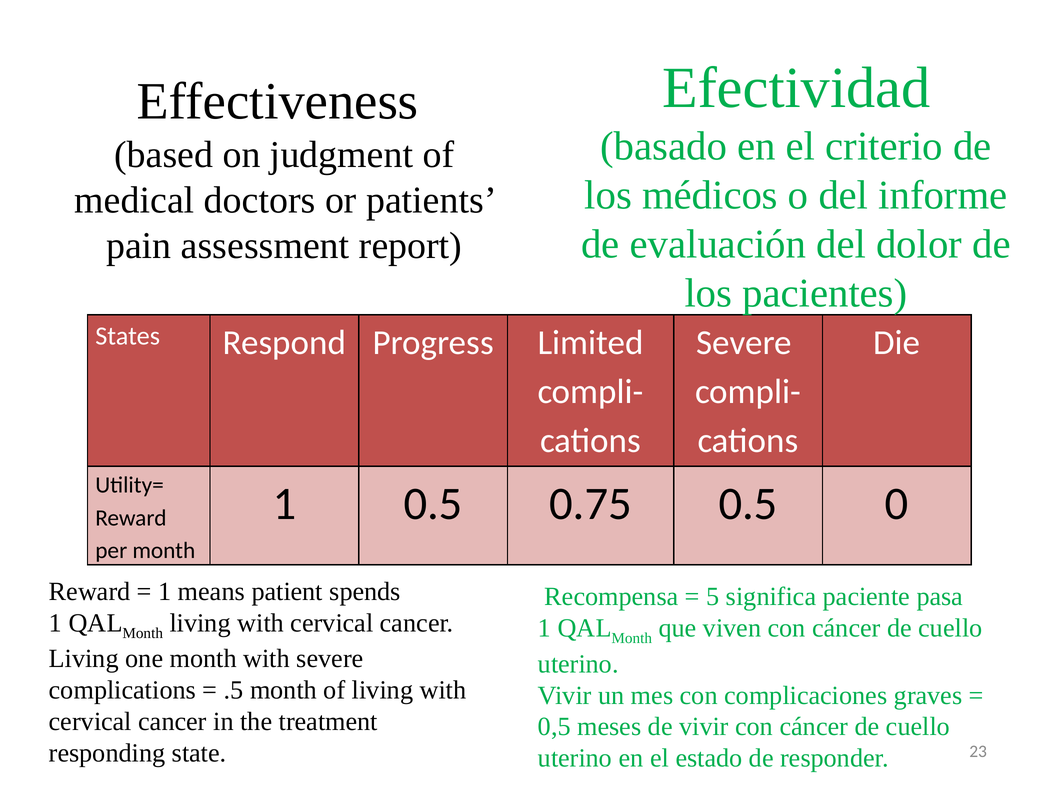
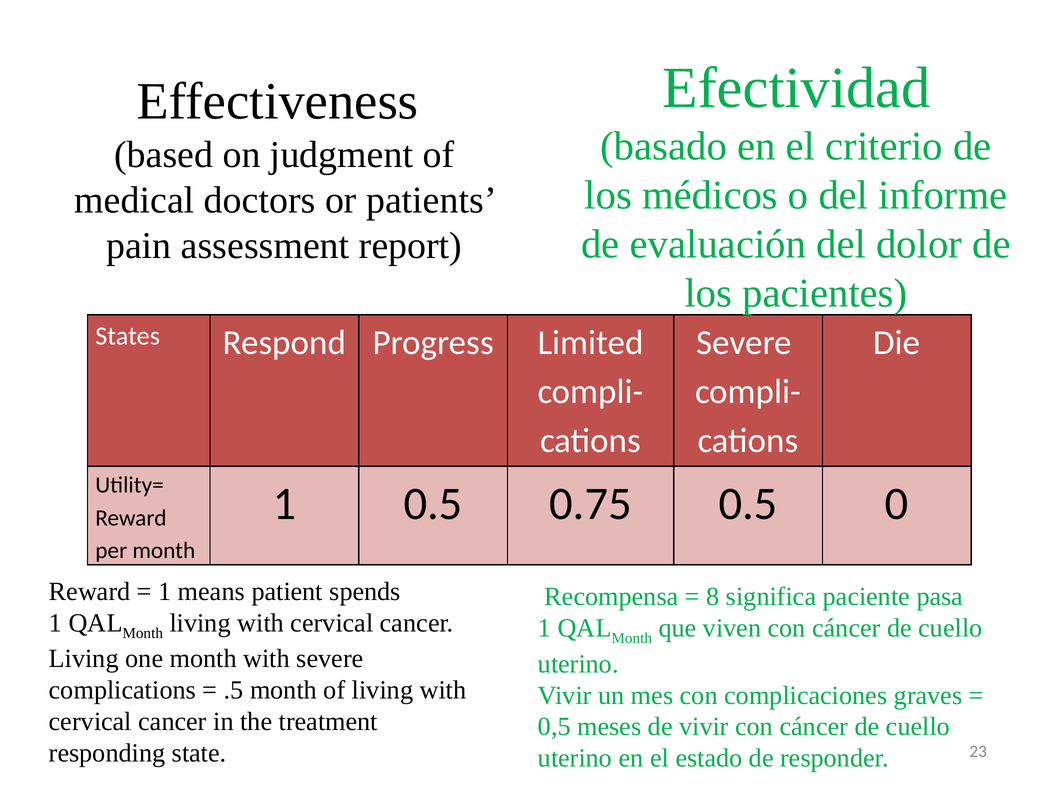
5: 5 -> 8 (713, 597)
